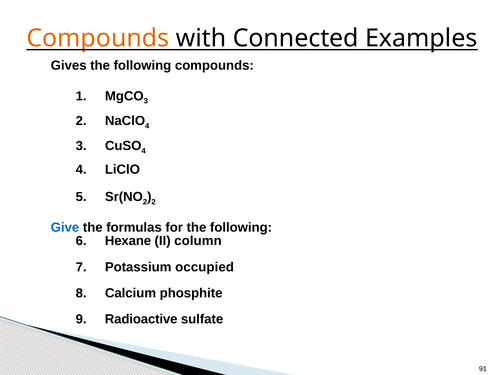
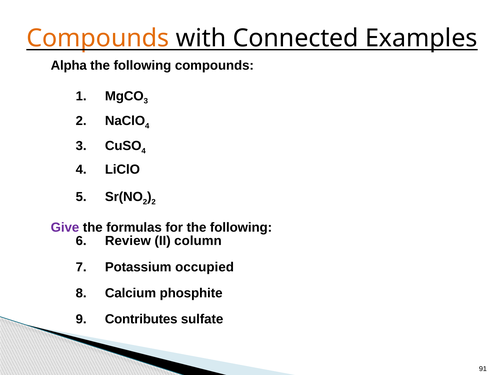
Gives: Gives -> Alpha (69, 66)
Give colour: blue -> purple (65, 228)
Hexane: Hexane -> Review (128, 241)
Radioactive: Radioactive -> Contributes (141, 319)
